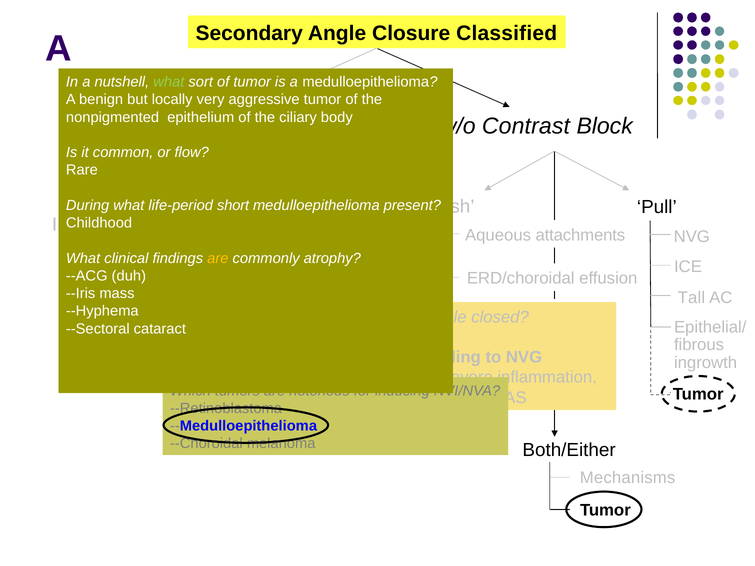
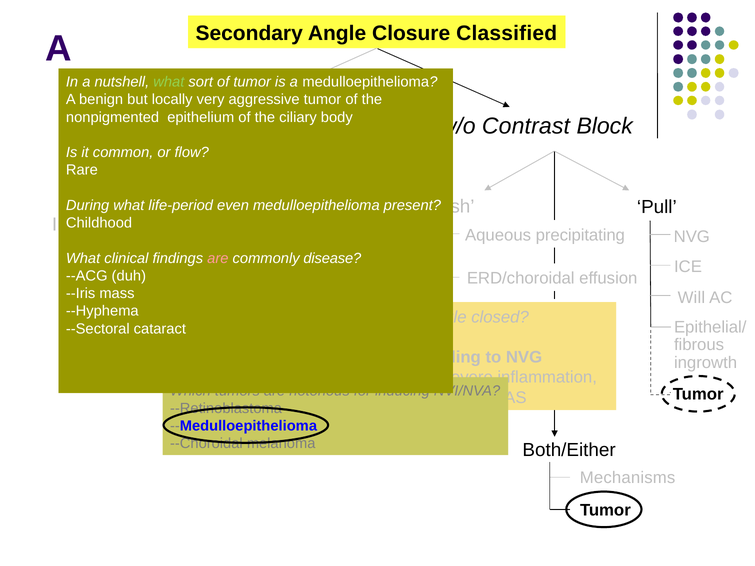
short: short -> even (233, 205)
attachments: attachments -> precipitating (580, 235)
are colour: yellow -> pink (218, 258)
atrophy: atrophy -> disease (332, 258)
Tall: Tall -> Will (691, 298)
